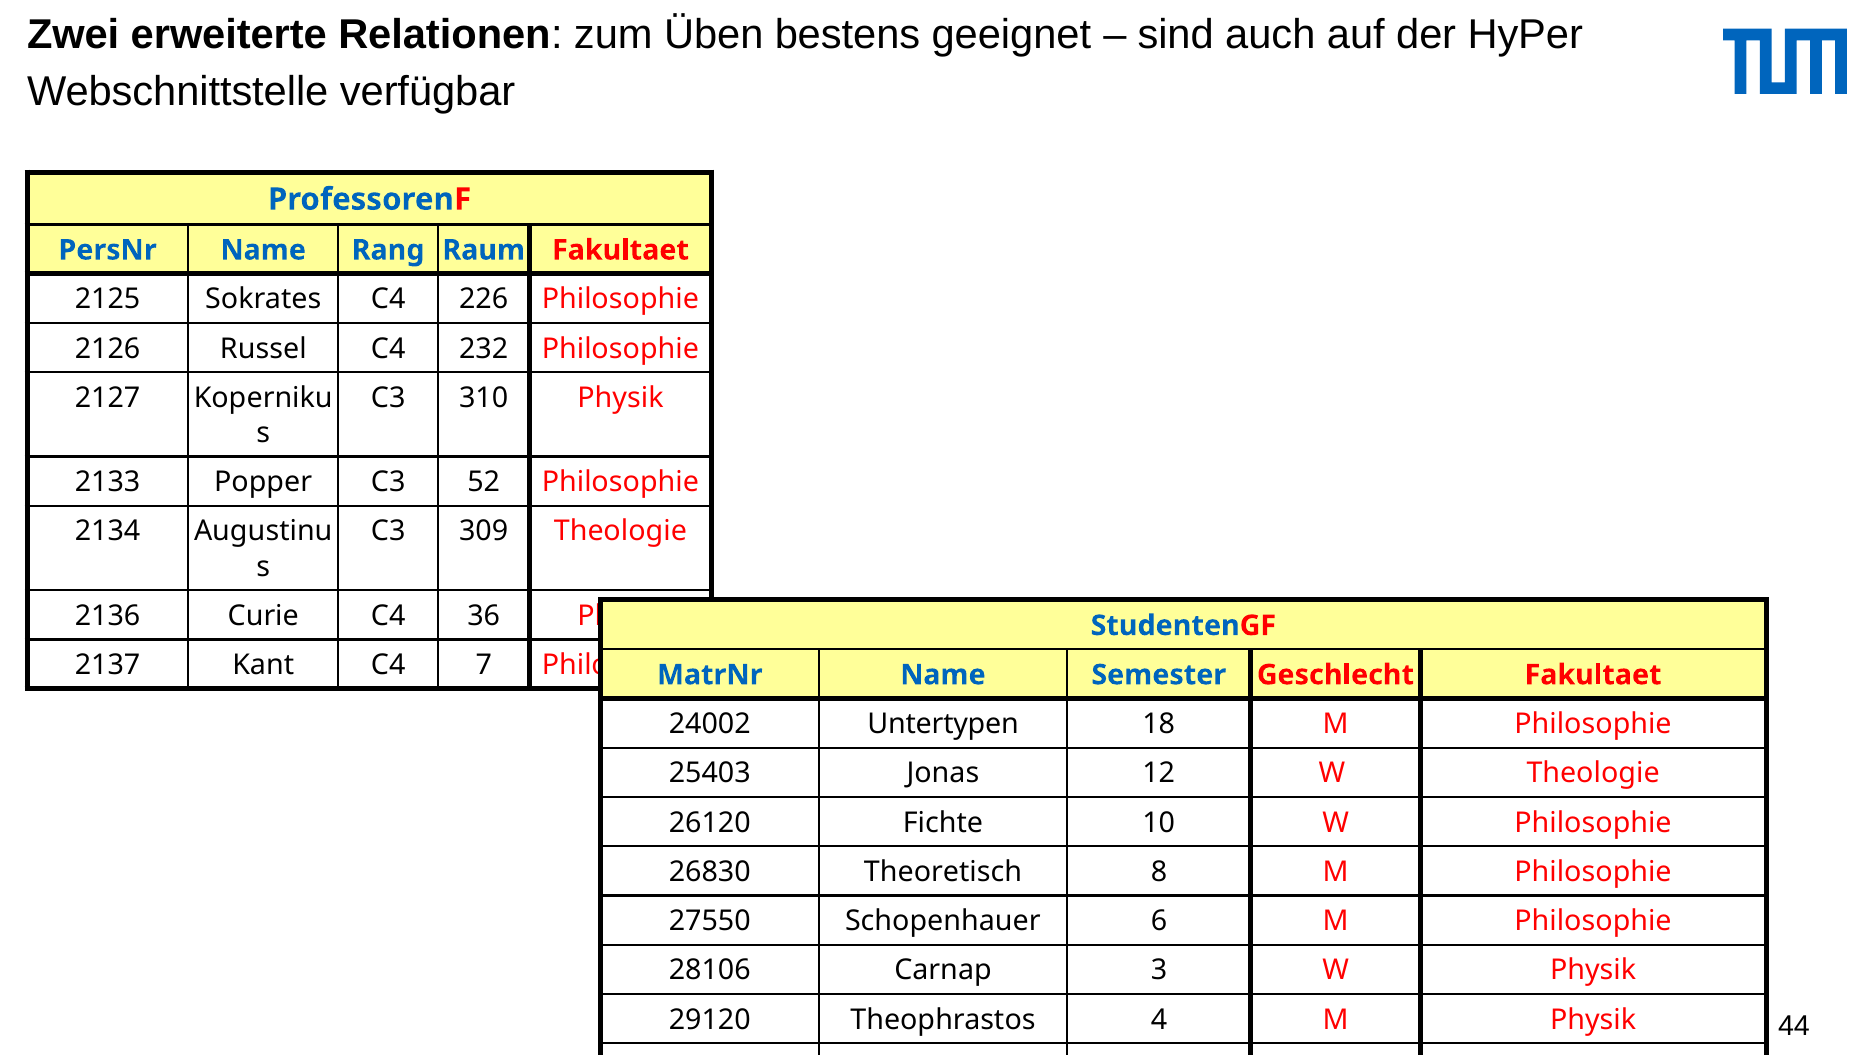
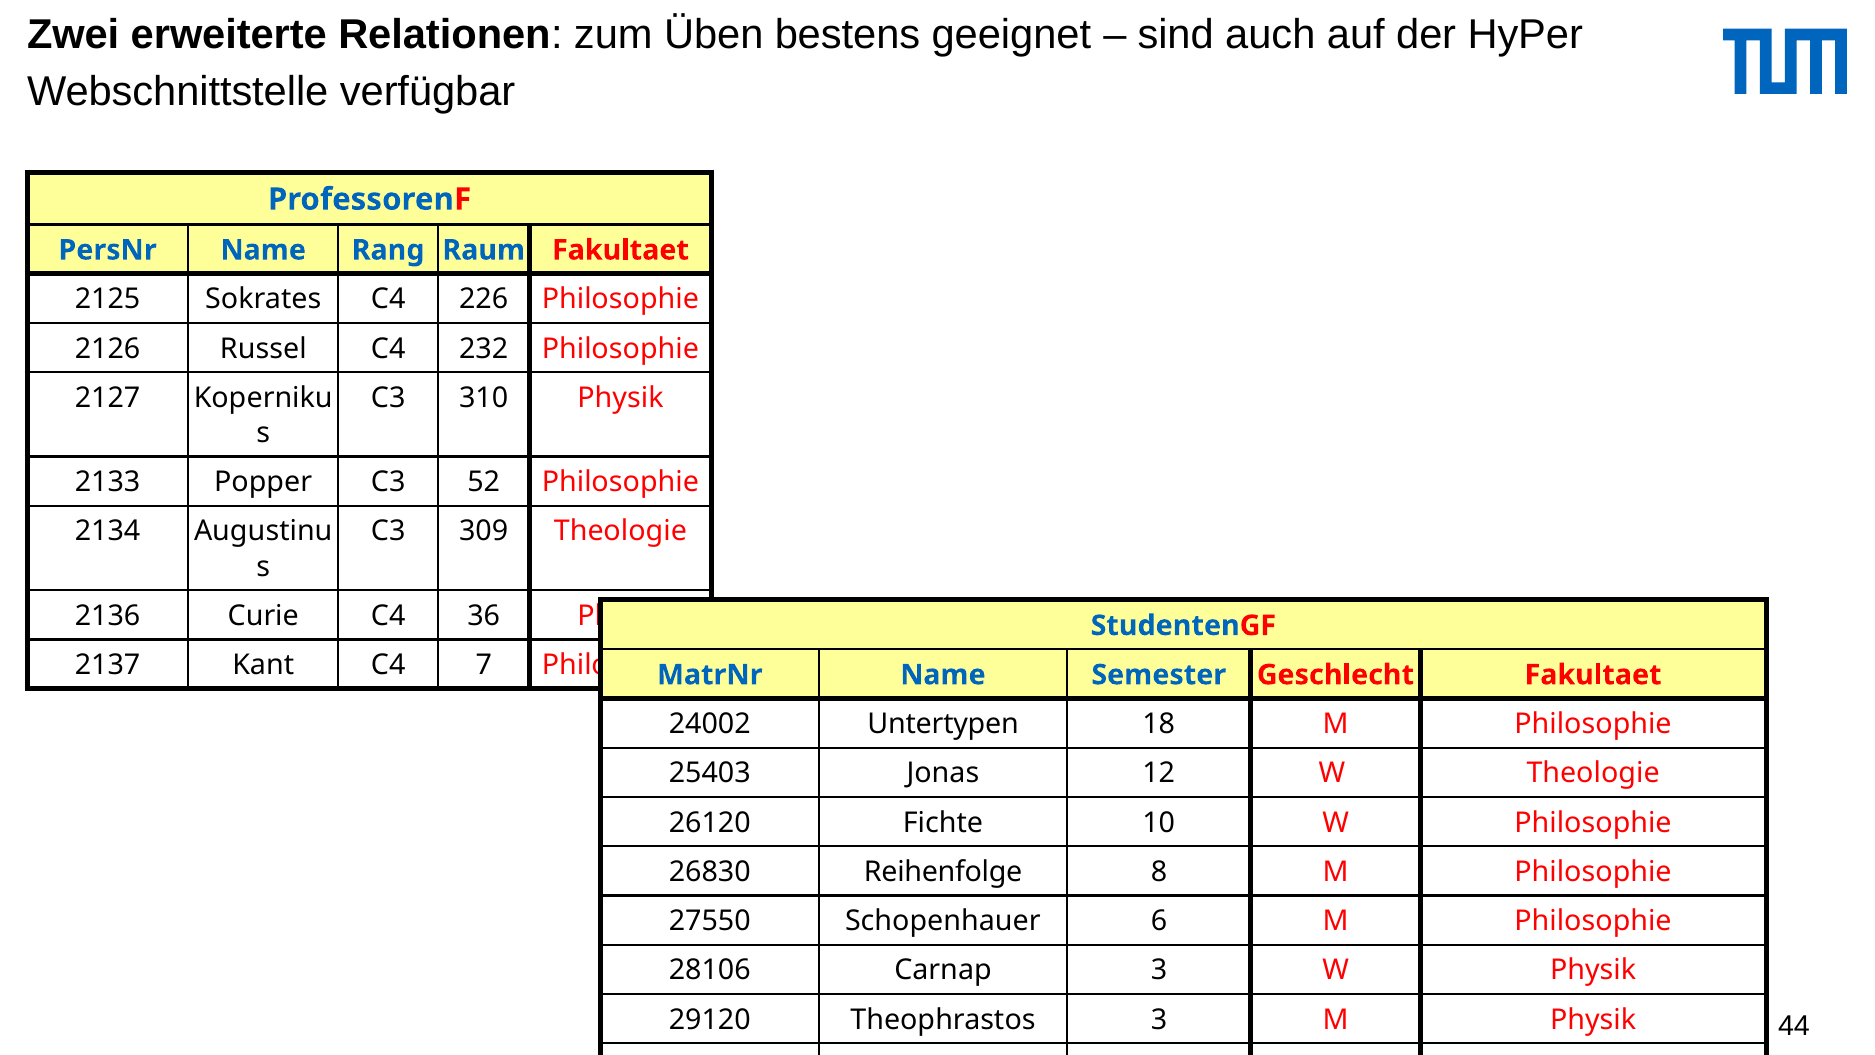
Theoretisch: Theoretisch -> Reihenfolge (943, 872)
Theophrastos 4: 4 -> 3 (1159, 1019)
